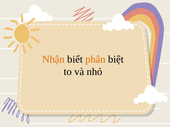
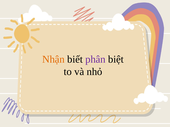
phân colour: orange -> purple (95, 59)
